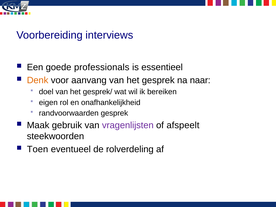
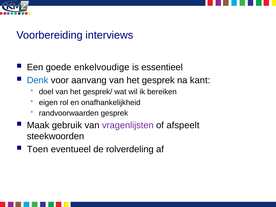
professionals: professionals -> enkelvoudige (102, 67)
Denk colour: orange -> blue (38, 80)
naar: naar -> kant (200, 80)
